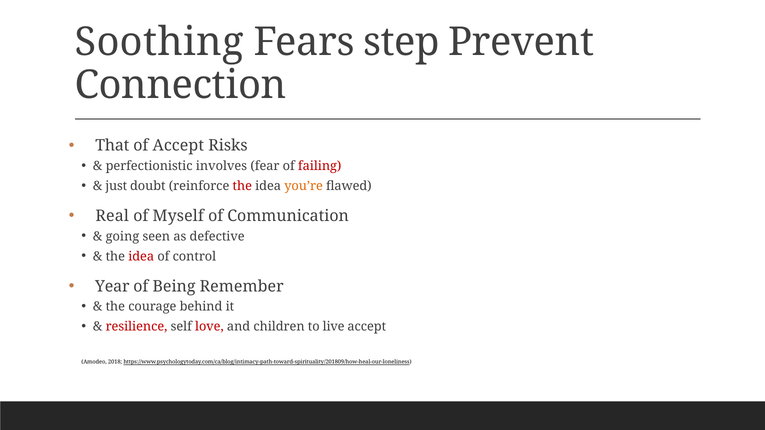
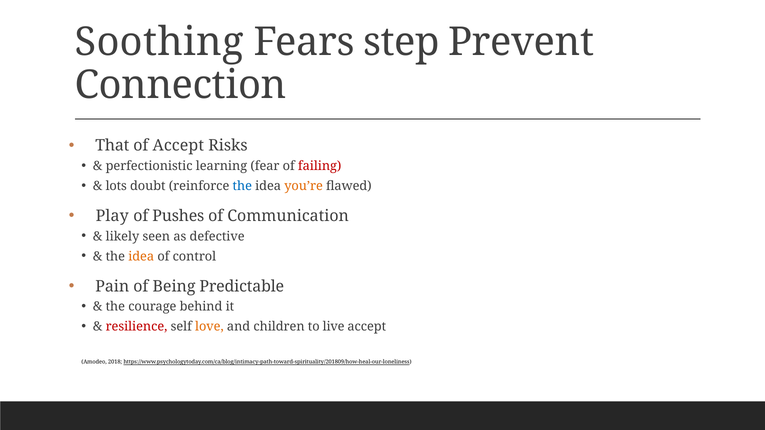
involves: involves -> learning (221, 166)
just: just -> lots (116, 186)
the colour: red -> blue (242, 186)
Real: Real -> Play (112, 216)
Myself: Myself -> Pushes (178, 216)
going: going -> likely (122, 236)
idea colour: red -> orange (141, 257)
Year: Year -> Pain (112, 287)
Remember: Remember -> Predictable (242, 287)
love colour: red -> orange (209, 327)
